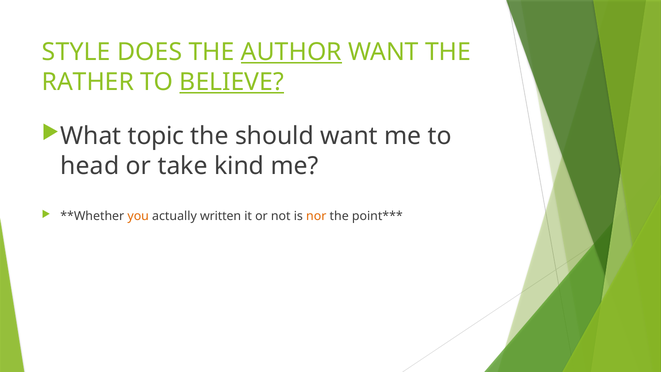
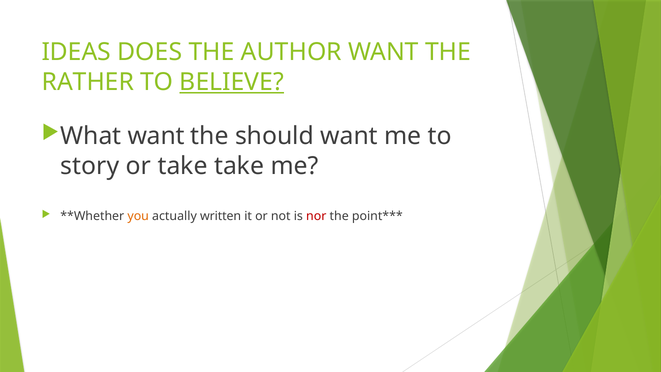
STYLE: STYLE -> IDEAS (76, 52)
AUTHOR underline: present -> none (291, 52)
What topic: topic -> want (156, 136)
head: head -> story (90, 166)
take kind: kind -> take (239, 166)
nor colour: orange -> red (316, 216)
